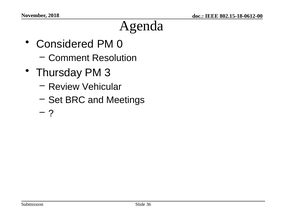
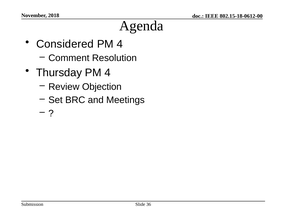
0: 0 -> 4 (120, 44)
Thursday PM 3: 3 -> 4 (108, 73)
Vehicular: Vehicular -> Objection (102, 87)
